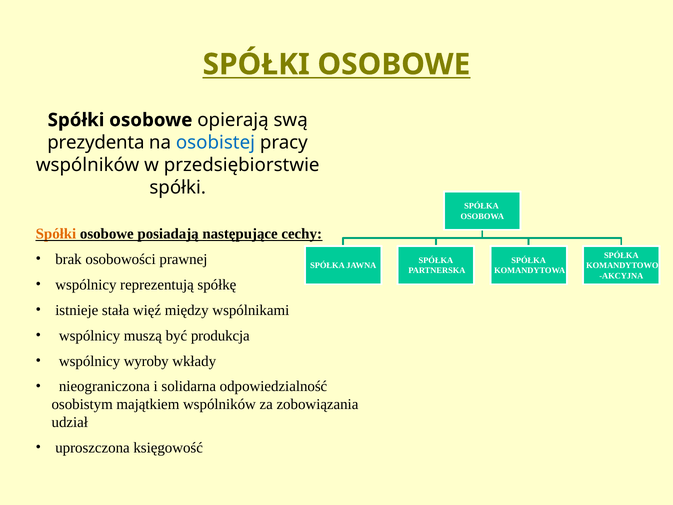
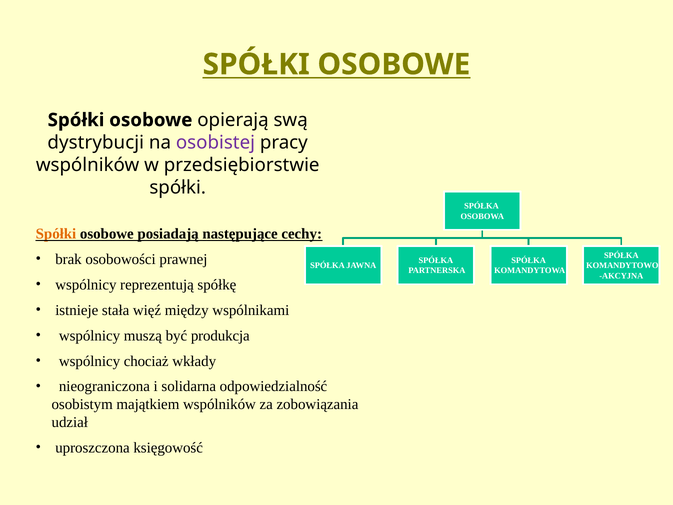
prezydenta: prezydenta -> dystrybucji (96, 142)
osobistej colour: blue -> purple (215, 142)
wyroby: wyroby -> chociaż (146, 361)
